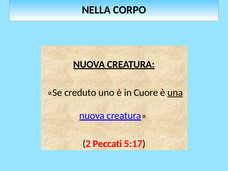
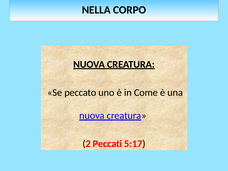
creduto: creduto -> peccato (80, 92)
Cuore: Cuore -> Come (146, 92)
una underline: present -> none (175, 92)
